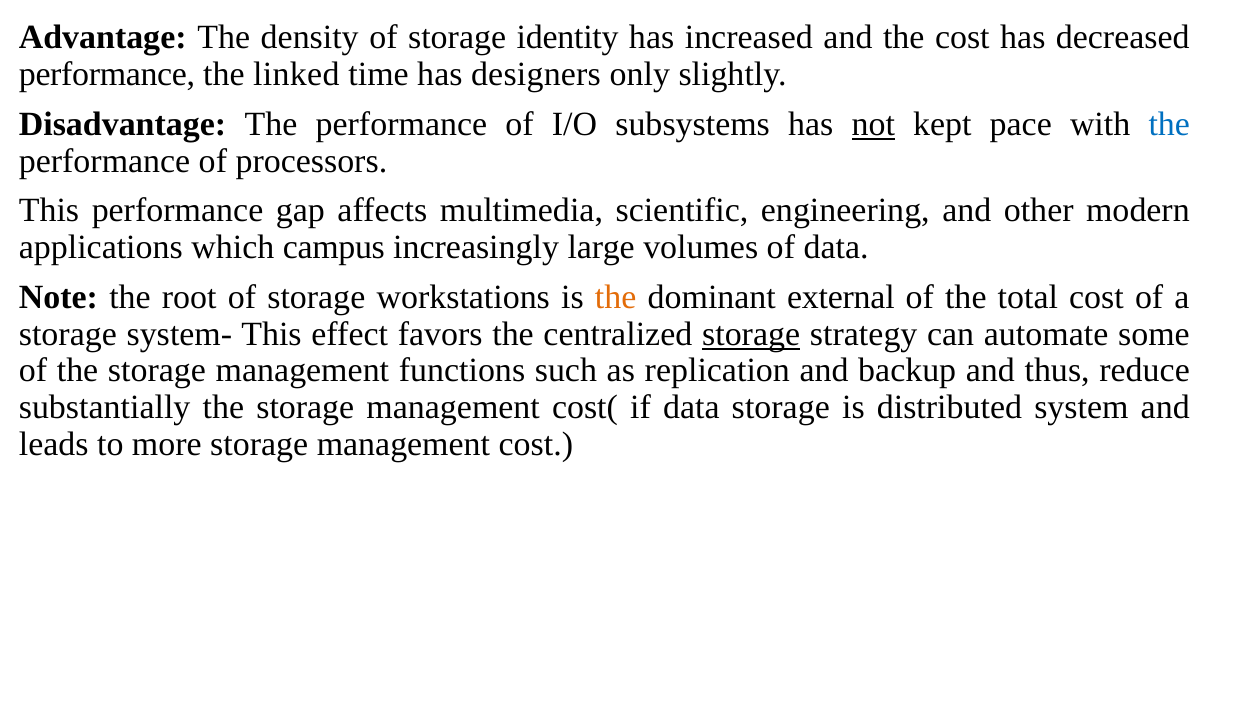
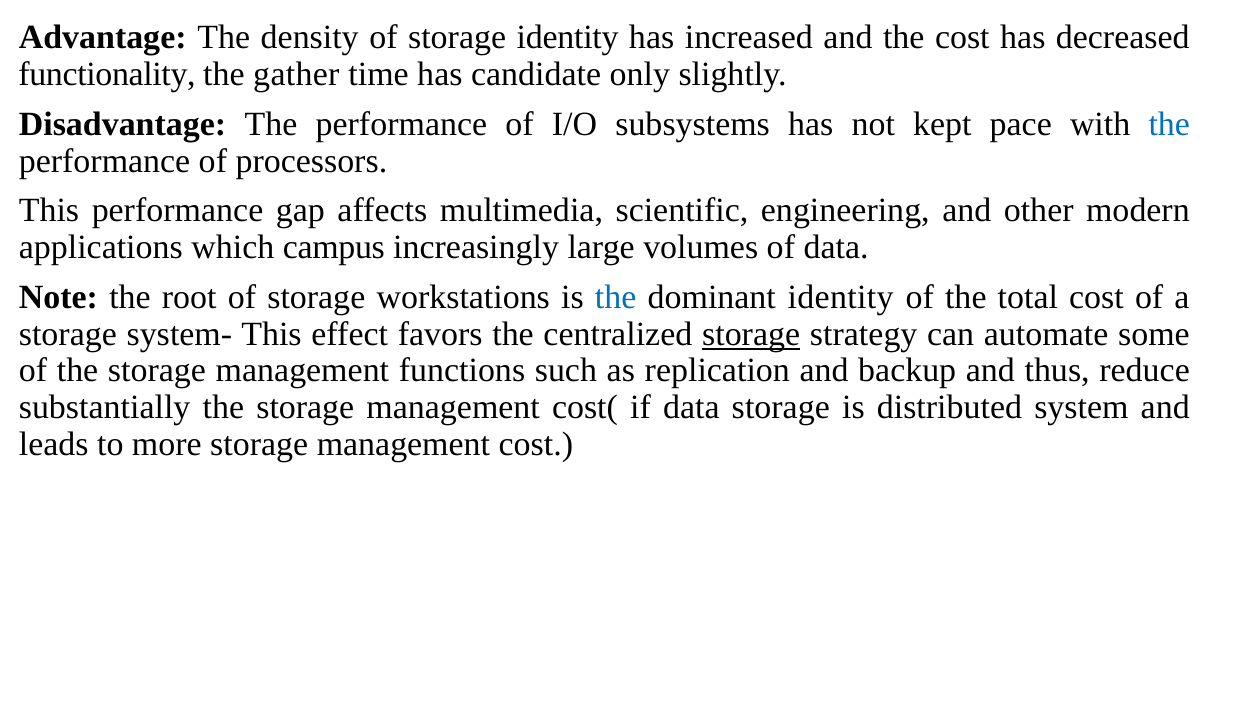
performance: performance -> functionality (107, 74)
linked: linked -> gather (296, 74)
designers: designers -> candidate (536, 74)
not underline: present -> none (873, 124)
the colour: orange -> blue (616, 297)
dominant external: external -> identity (841, 297)
